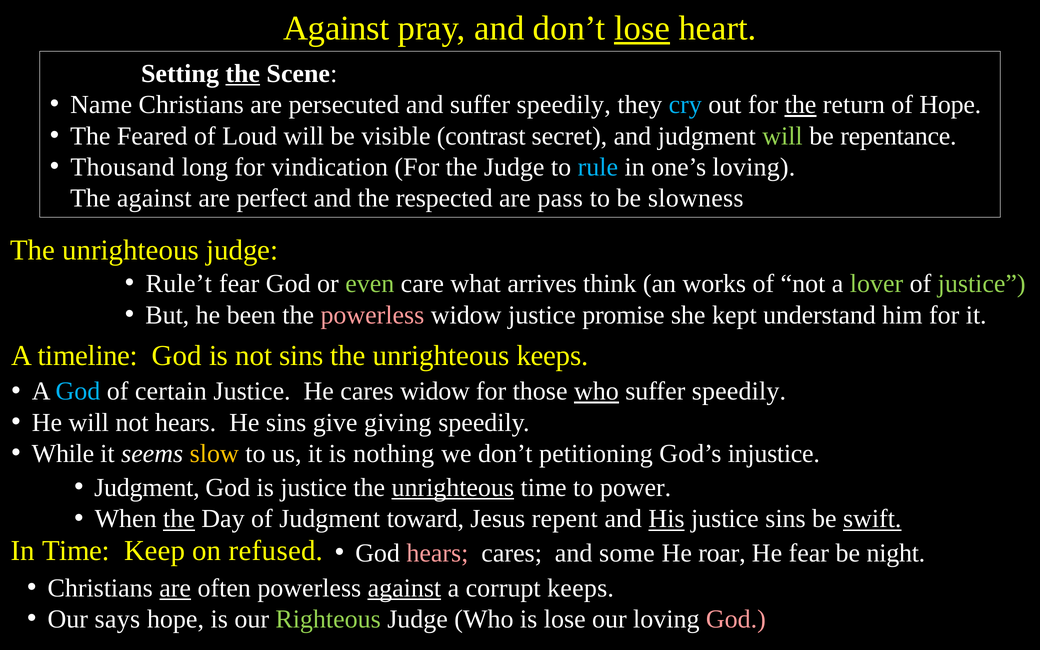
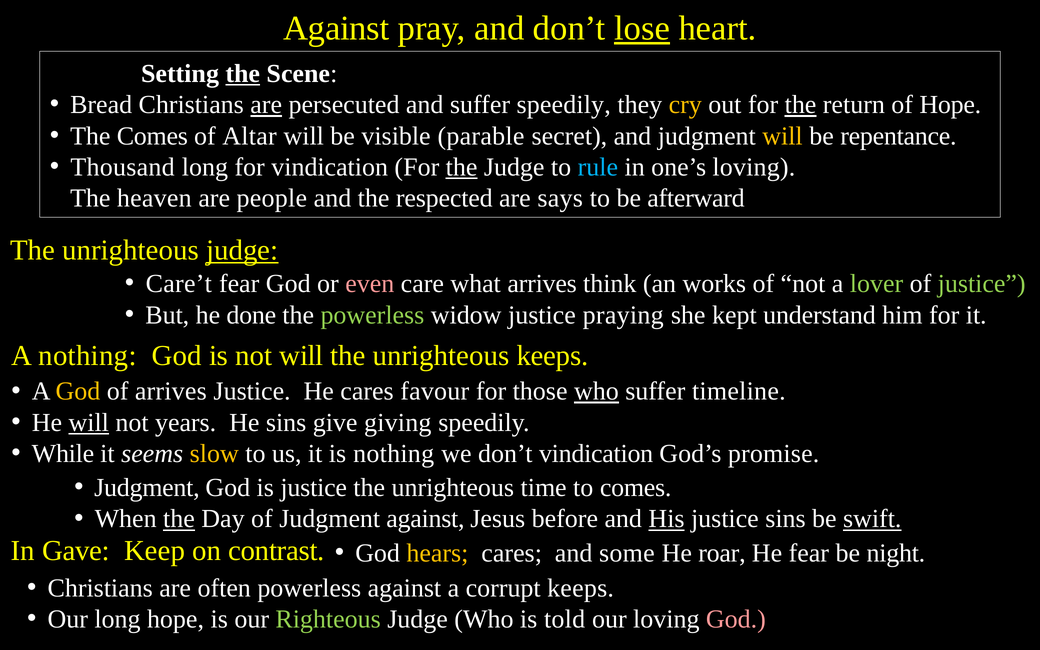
Name: Name -> Bread (101, 105)
are underline: none -> present (266, 105)
cry colour: light blue -> yellow (685, 105)
The Feared: Feared -> Comes (152, 136)
Loud: Loud -> Altar (249, 136)
contrast: contrast -> parable (481, 136)
will colour: light green -> yellow (783, 136)
the underline: none -> present (462, 167)
The against: against -> heaven (154, 198)
perfect: perfect -> people (272, 198)
pass: pass -> says (560, 198)
slowness: slowness -> afterward (696, 198)
judge underline: none -> present (242, 250)
Rule’t: Rule’t -> Care’t (179, 284)
even colour: light green -> pink (370, 284)
been: been -> done (251, 315)
powerless colour: pink -> light green (372, 315)
promise: promise -> praying (623, 315)
A timeline: timeline -> nothing (88, 356)
not sins: sins -> will (301, 356)
God colour: light blue -> yellow (78, 391)
of certain: certain -> arrives (171, 391)
cares widow: widow -> favour (435, 391)
speedily: speedily -> timeline (739, 391)
will underline: none -> present (89, 423)
not hears: hears -> years (186, 423)
don’t petitioning: petitioning -> vindication (596, 454)
injustice: injustice -> promise (774, 454)
unrighteous underline: present -> none (453, 488)
to power: power -> comes (636, 488)
Judgment toward: toward -> against (425, 519)
repent: repent -> before (565, 519)
In Time: Time -> Gave (76, 551)
refused: refused -> contrast (276, 551)
hears colour: pink -> yellow (437, 553)
are underline: present -> none (175, 588)
against underline: present -> none (404, 588)
Our says: says -> long (118, 619)
is lose: lose -> told (565, 619)
